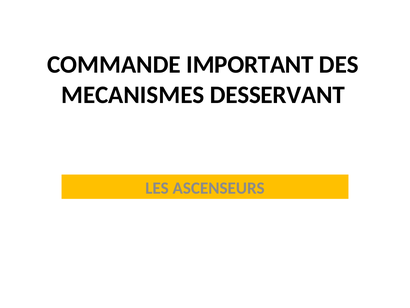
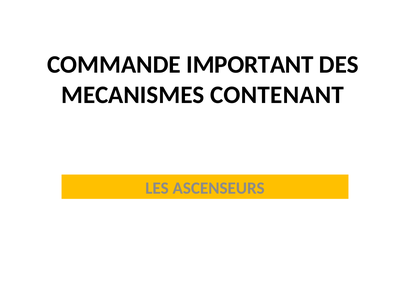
DESSERVANT: DESSERVANT -> CONTENANT (277, 95)
